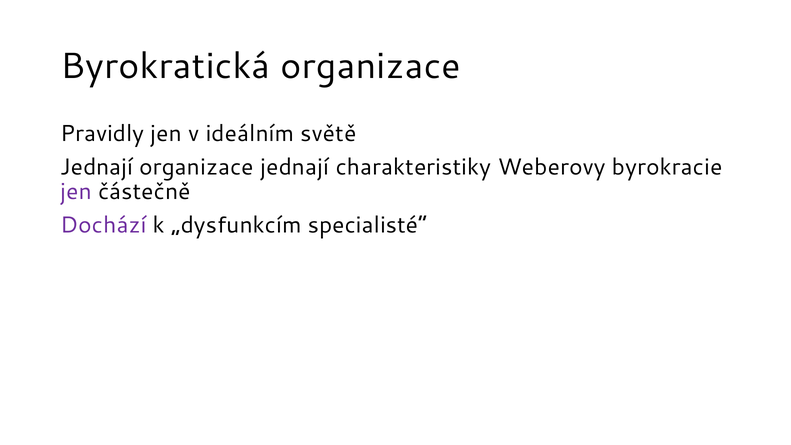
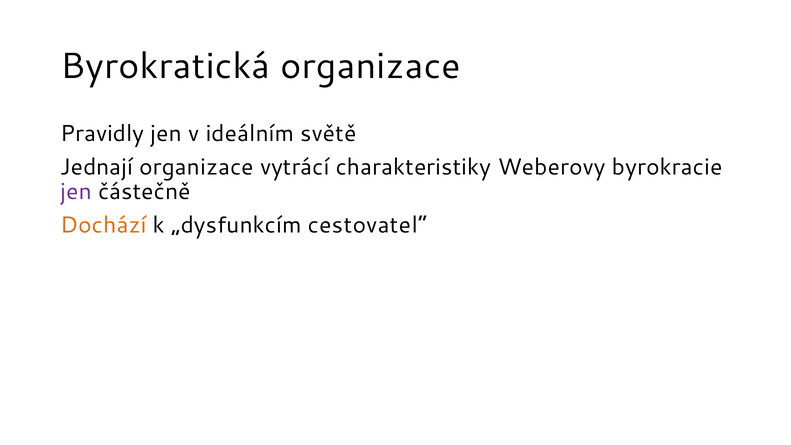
organizace jednají: jednají -> vytrácí (295, 167)
Dochází colour: purple -> orange (103, 225)
specialisté“: specialisté“ -> cestovatel“ (368, 225)
